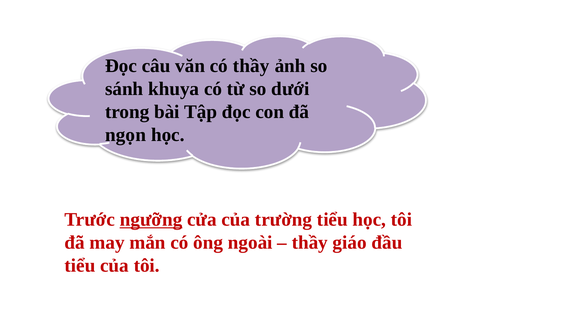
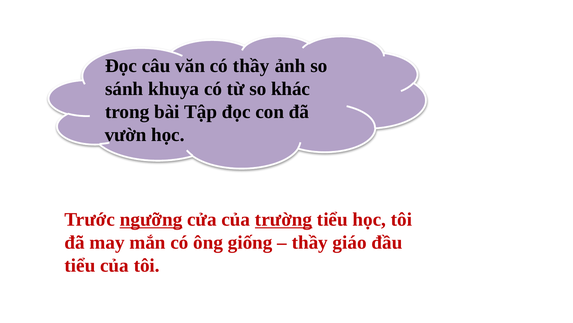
dưới: dưới -> khác (291, 89)
ngọn: ngọn -> vườn (126, 135)
trường underline: none -> present (284, 220)
ngoài: ngoài -> giống (250, 243)
